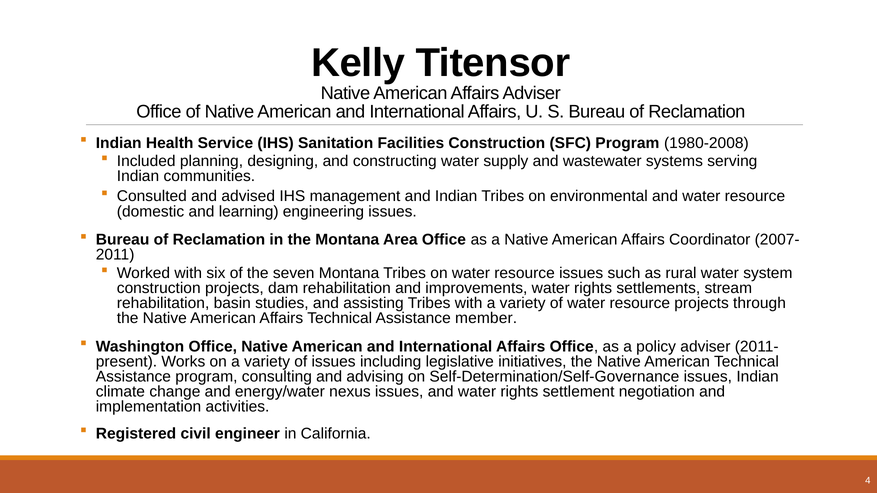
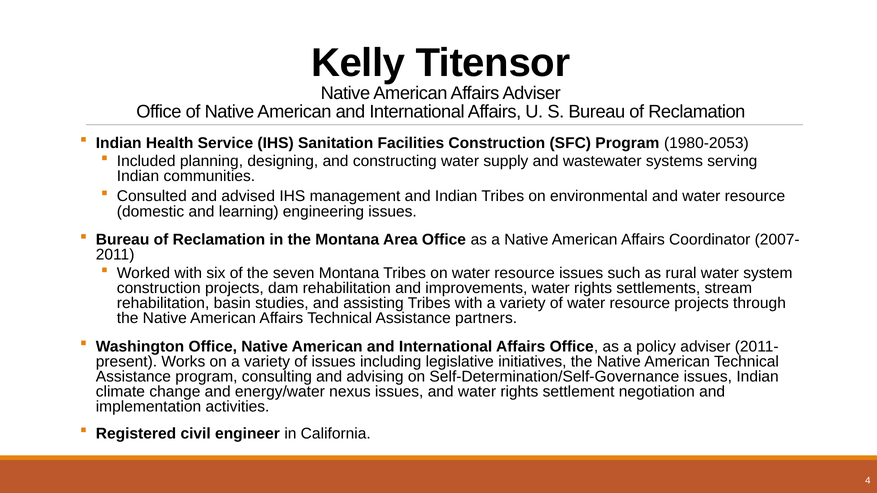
1980-2008: 1980-2008 -> 1980-2053 (706, 143)
member: member -> partners (486, 319)
